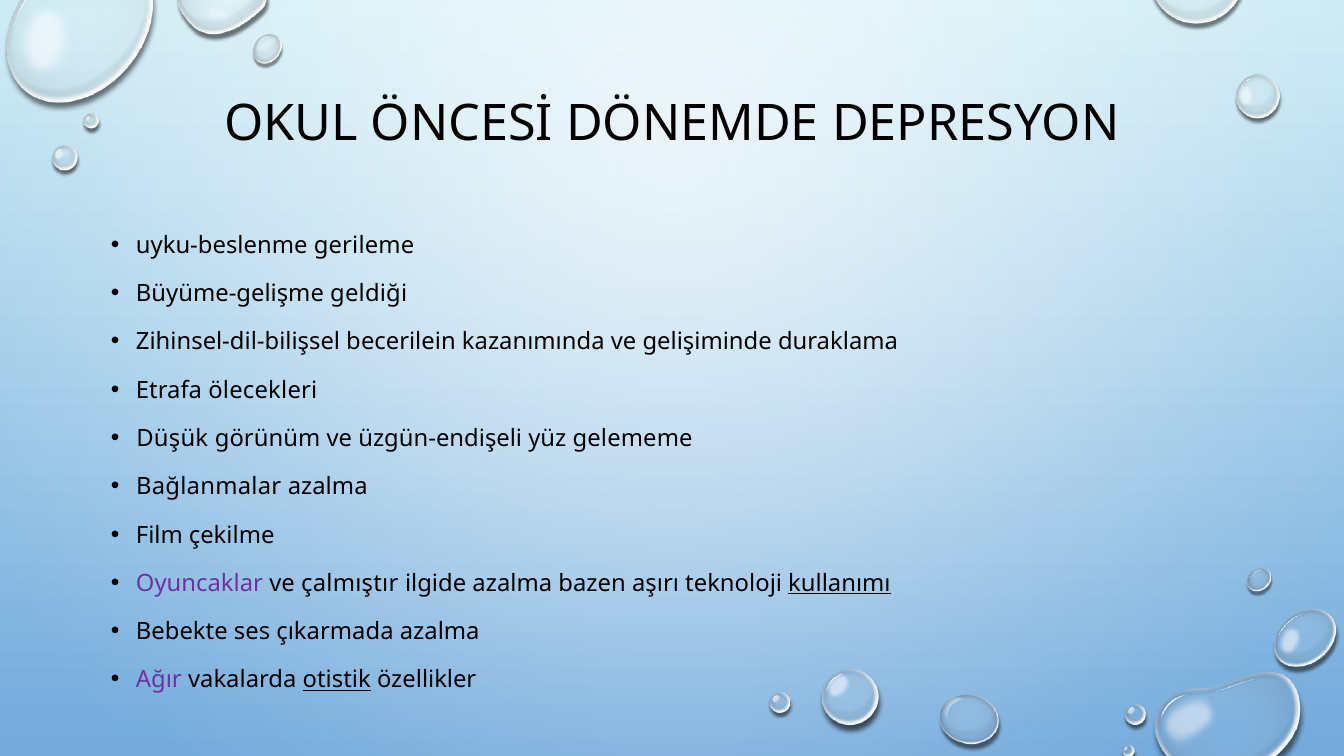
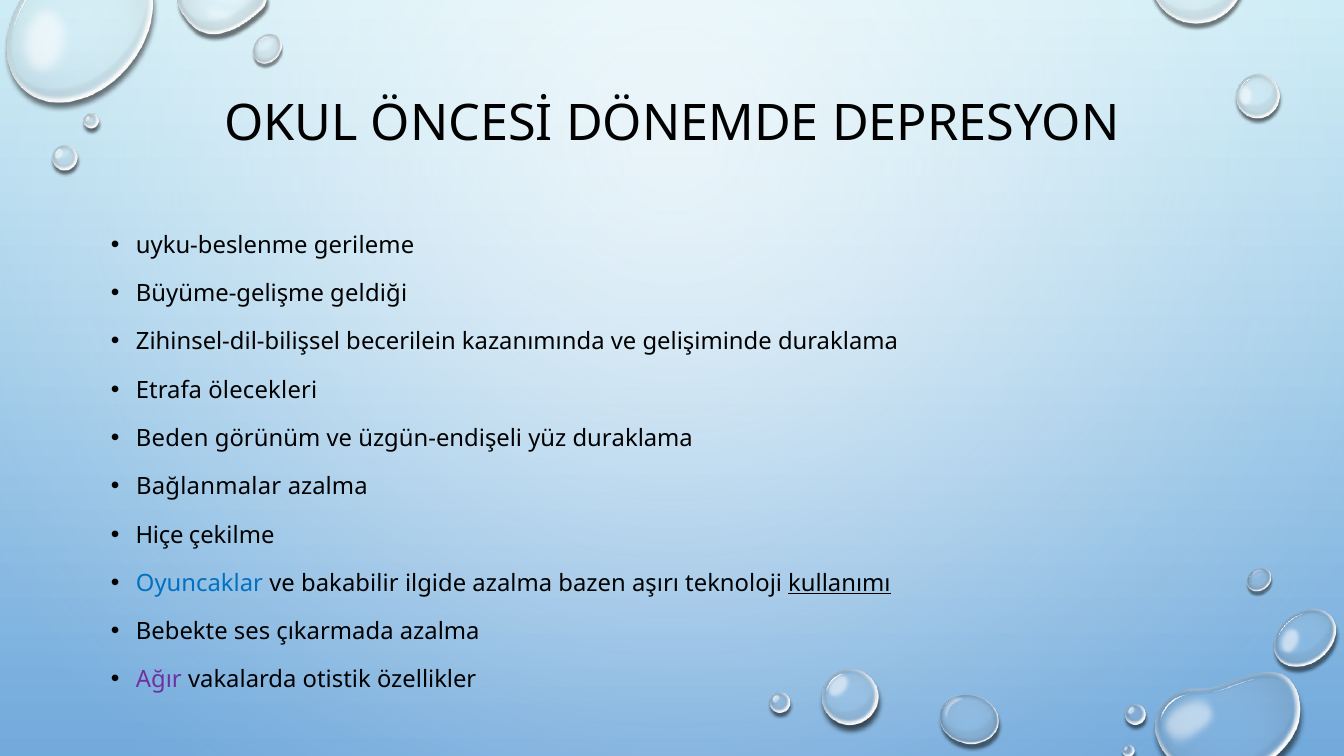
Düşük: Düşük -> Beden (172, 439)
yüz gelememe: gelememe -> duraklama (633, 439)
Film: Film -> Hiçe (159, 535)
Oyuncaklar colour: purple -> blue (200, 584)
çalmıştır: çalmıştır -> bakabilir (350, 584)
otistik underline: present -> none (337, 680)
